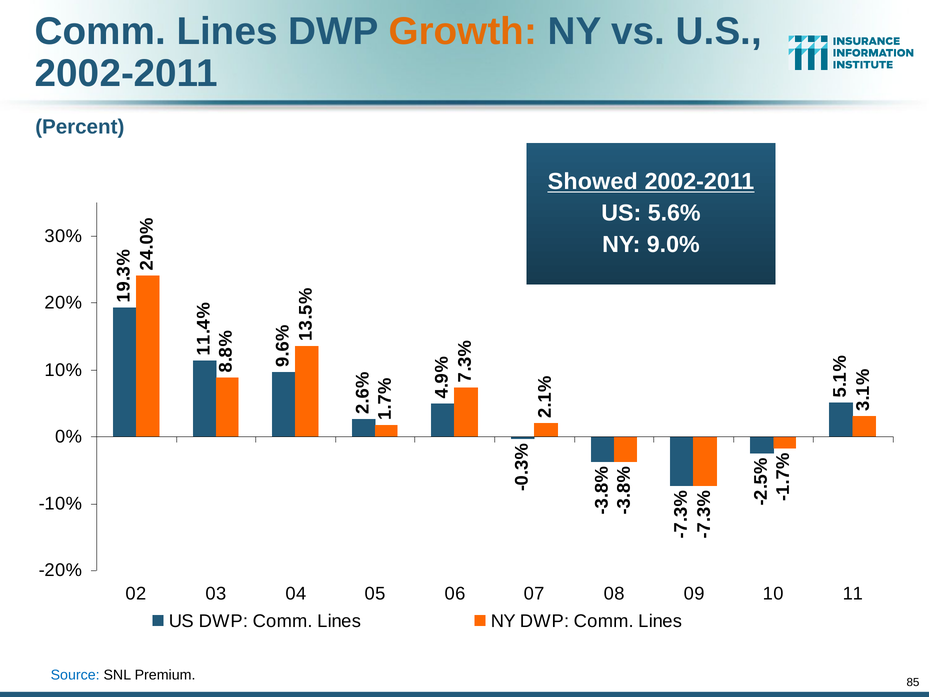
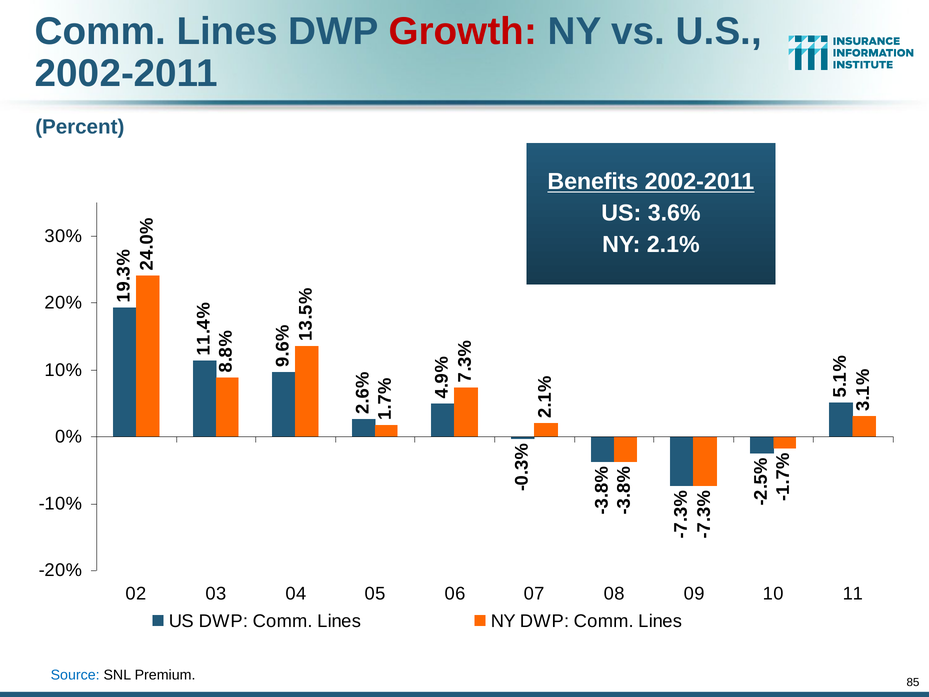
Growth colour: orange -> red (463, 32)
Showed: Showed -> Benefits (593, 182)
5.6%: 5.6% -> 3.6% (674, 213)
9.0%: 9.0% -> 2.1% (673, 245)
